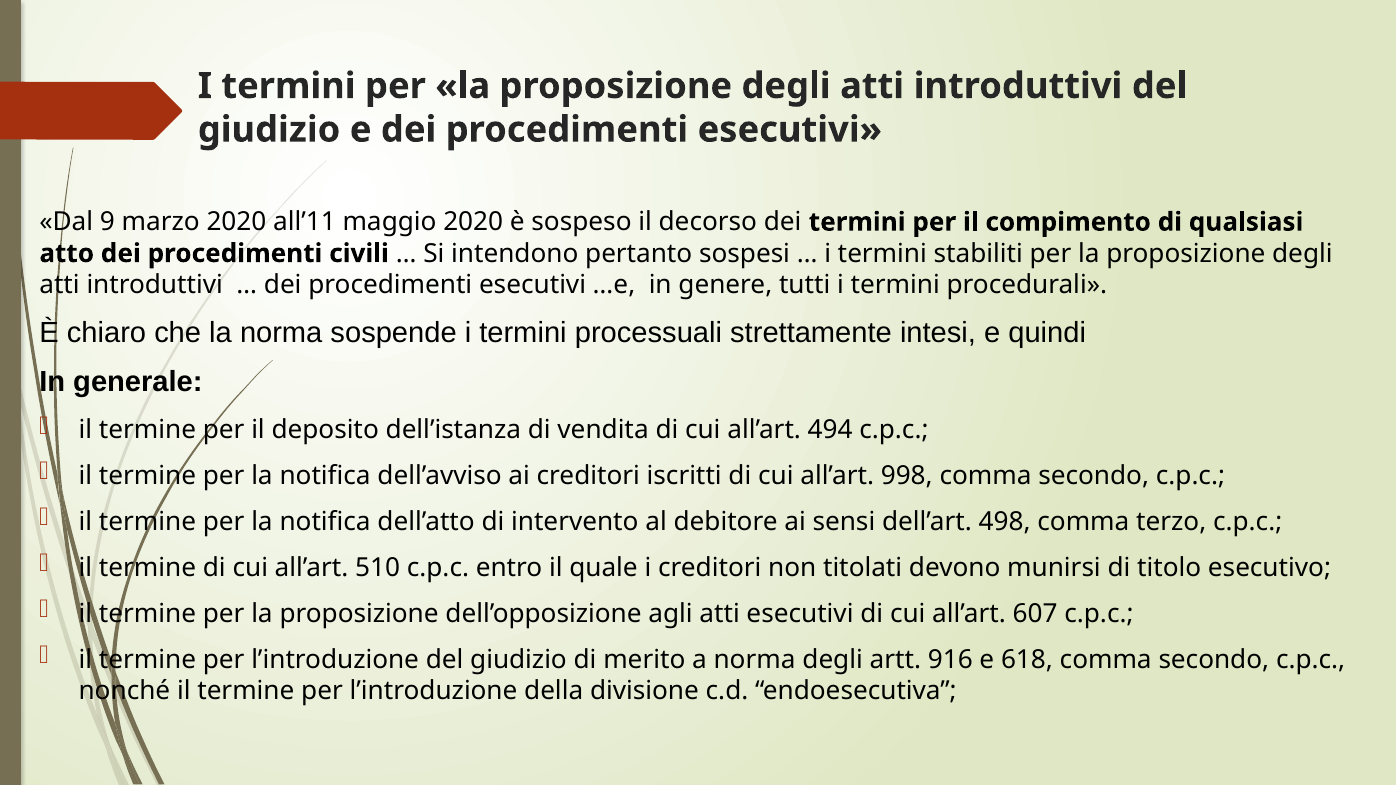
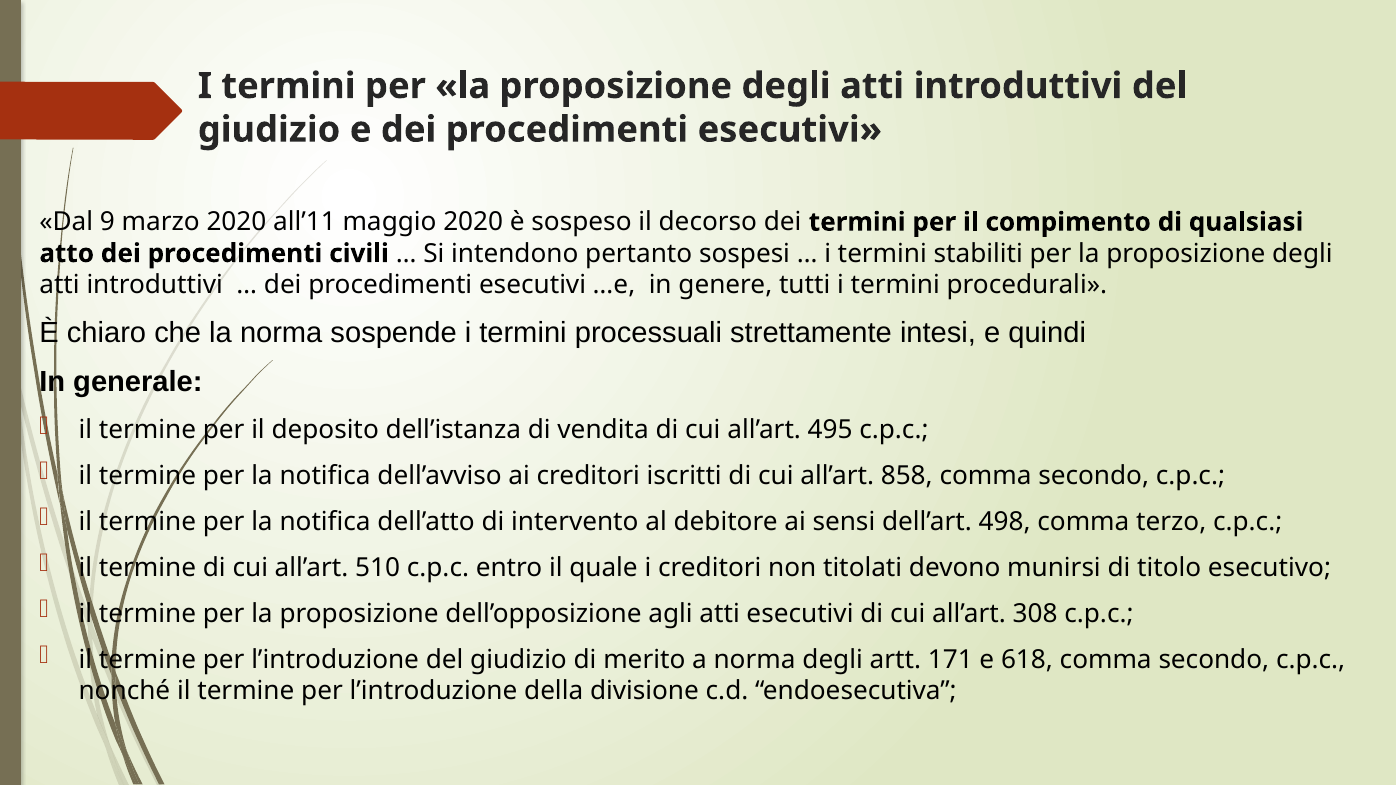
494: 494 -> 495 (830, 430)
998: 998 -> 858 (907, 476)
607: 607 -> 308 (1035, 614)
916: 916 -> 171 (950, 660)
